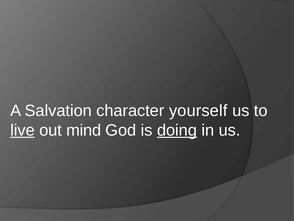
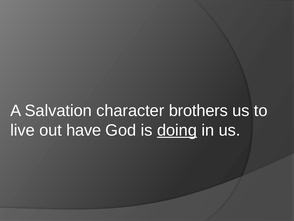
yourself: yourself -> brothers (198, 110)
live underline: present -> none (22, 130)
mind: mind -> have (84, 130)
